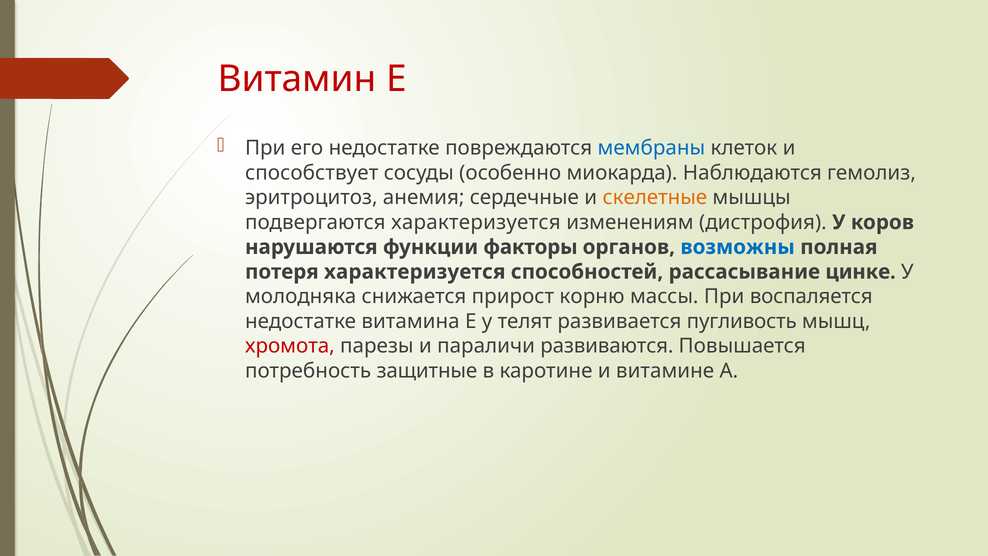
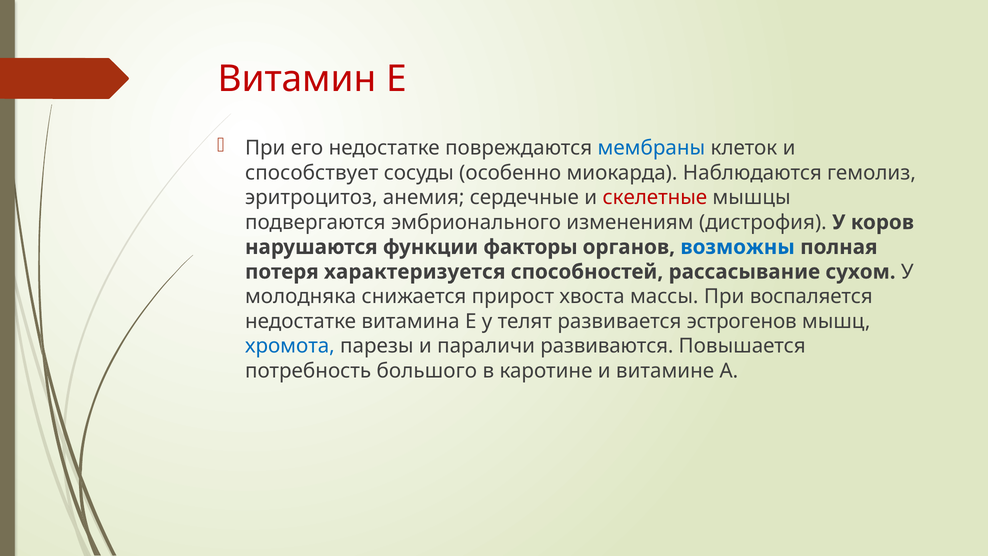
скелетные colour: orange -> red (655, 198)
подвергаются характеризуется: характеризуется -> эмбрионального (476, 222)
цинке: цинке -> сухом (861, 272)
корню: корню -> хвоста (592, 296)
пугливость: пугливость -> эстрогенов (742, 321)
хромота colour: red -> blue (290, 346)
защитные: защитные -> большого (427, 371)
